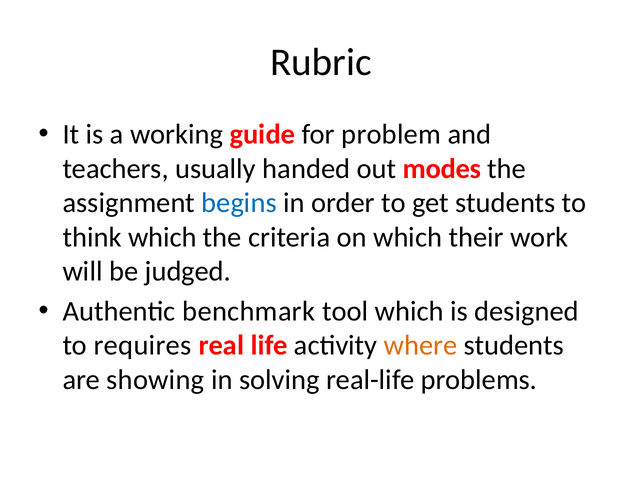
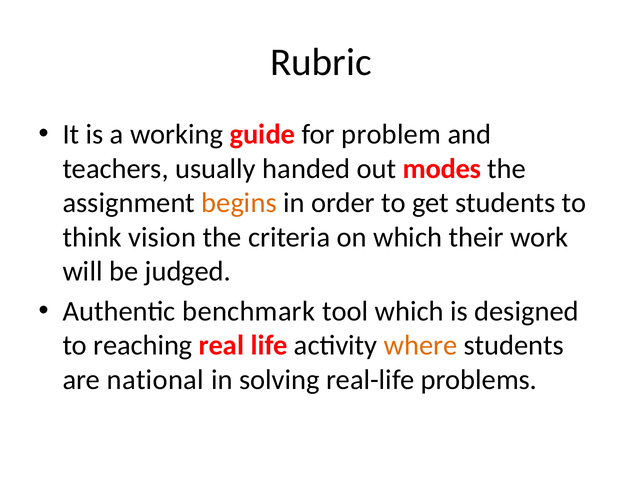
begins colour: blue -> orange (239, 203)
think which: which -> vision (162, 237)
requires: requires -> reaching (143, 346)
showing: showing -> national (155, 380)
